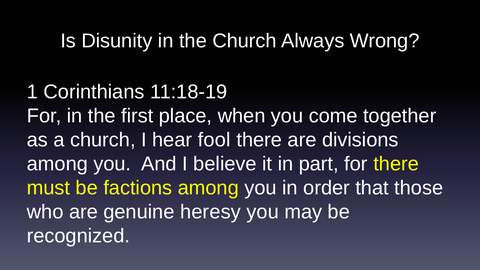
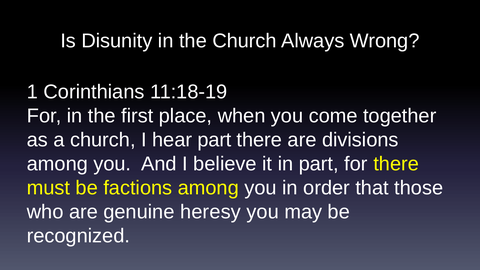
hear fool: fool -> part (214, 140)
